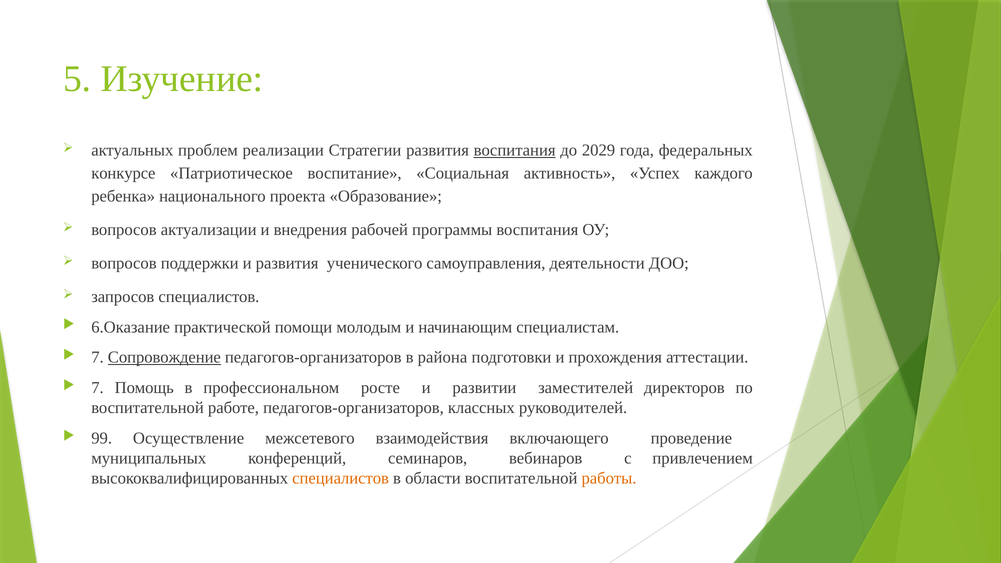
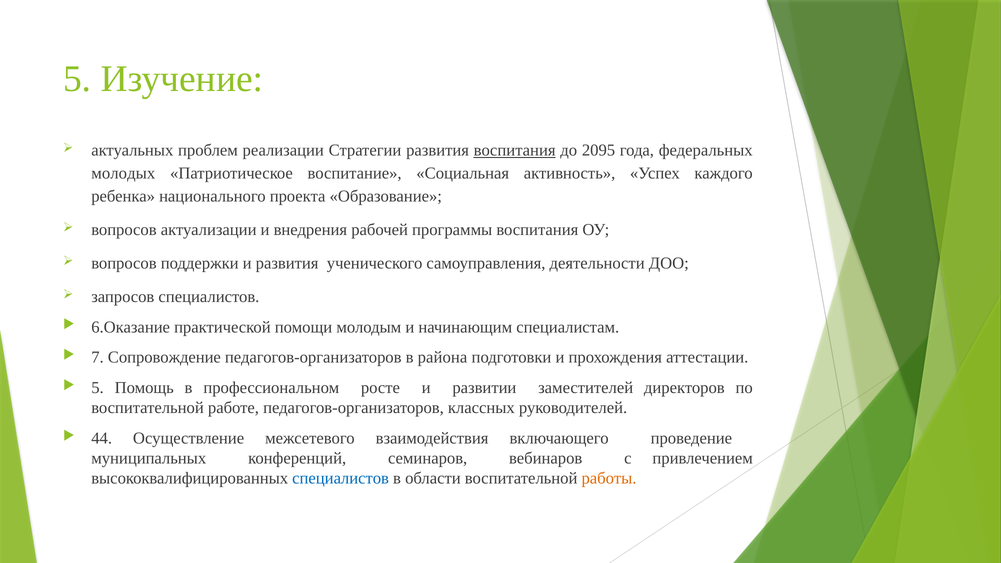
2029: 2029 -> 2095 (599, 150)
конкурсе: конкурсе -> молодых (123, 173)
Сопровождение underline: present -> none (164, 358)
7: 7 -> 5 (97, 388)
99: 99 -> 44 (102, 438)
специалистов colour: orange -> blue (341, 478)
